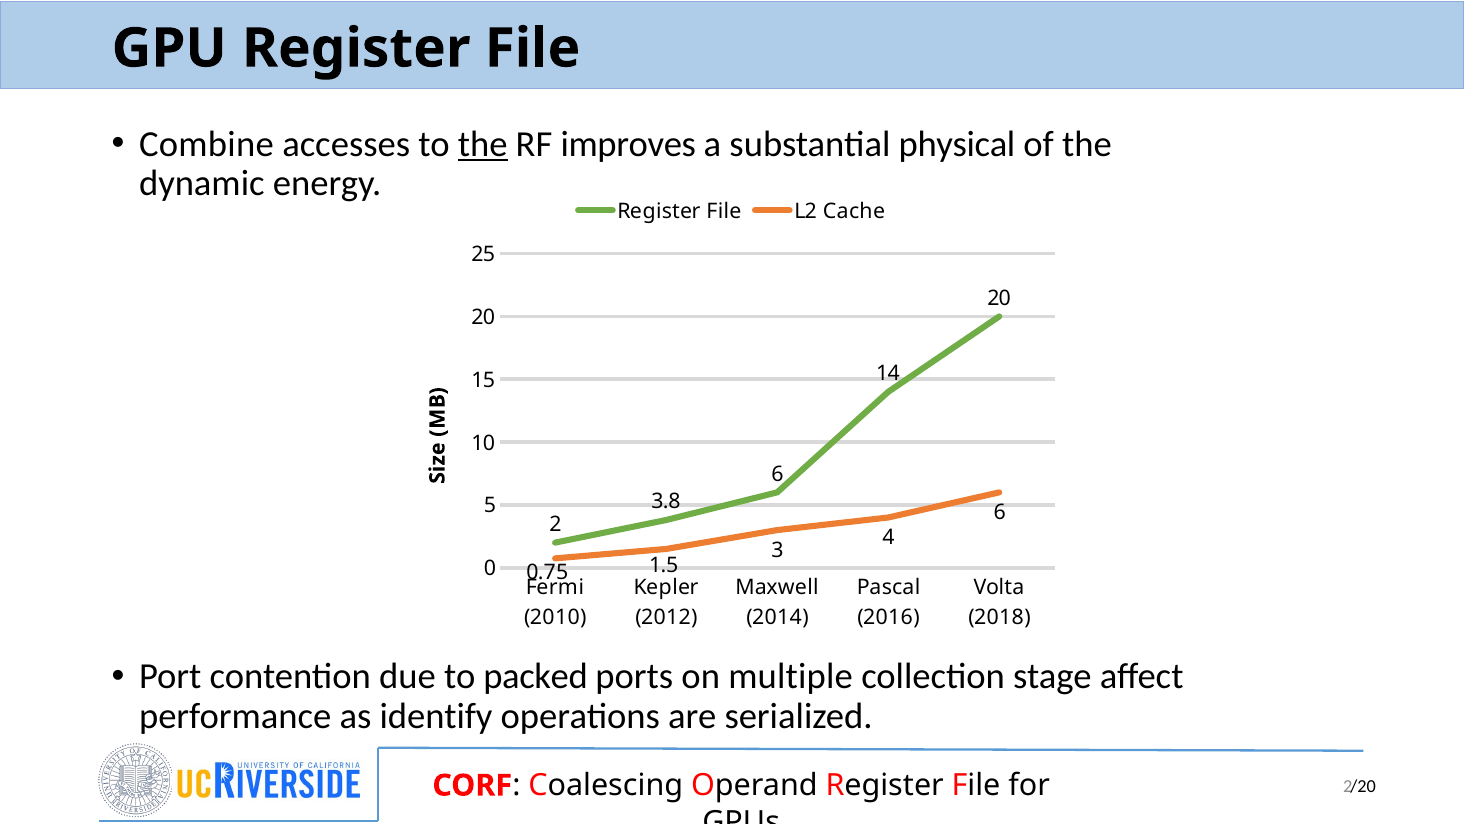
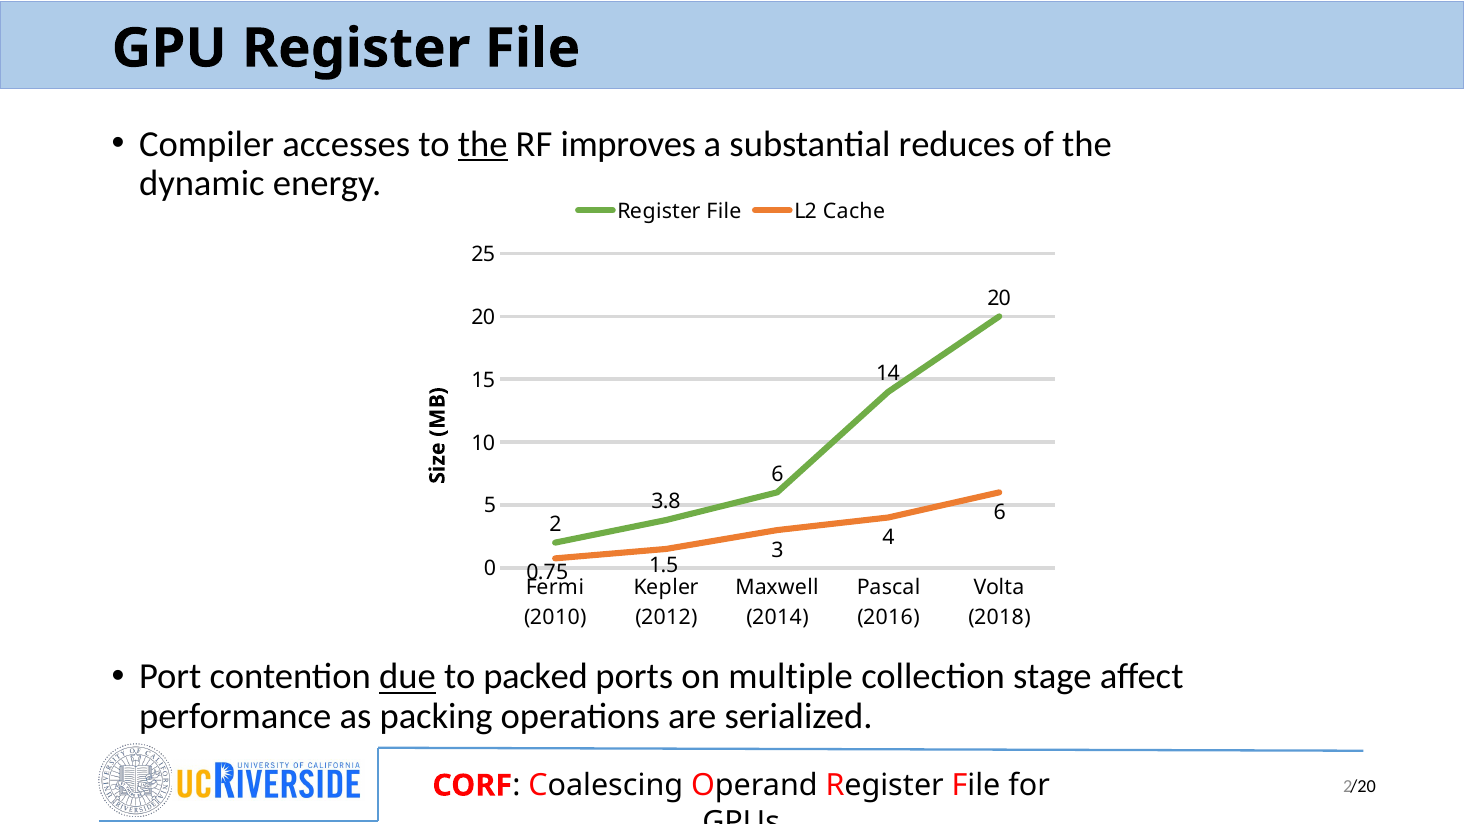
Combine: Combine -> Compiler (207, 144)
physical: physical -> reduces (957, 144)
due underline: none -> present (408, 676)
identify: identify -> packing (436, 716)
